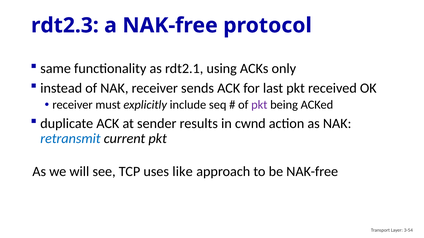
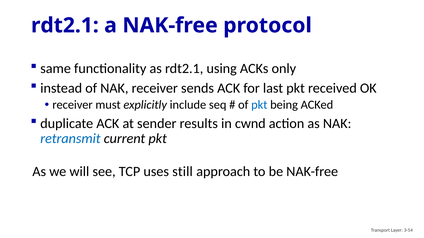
rdt2.3: rdt2.3 -> rdt2.1 (65, 25)
pkt colour: purple -> blue (259, 105)
like: like -> still (183, 172)
